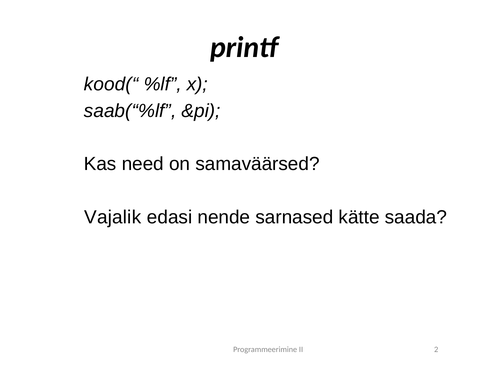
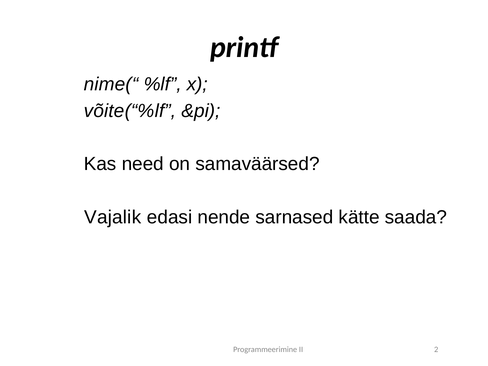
kood(“: kood(“ -> nime(“ (111, 84)
saab(“%lf: saab(“%lf -> võite(“%lf (130, 111)
